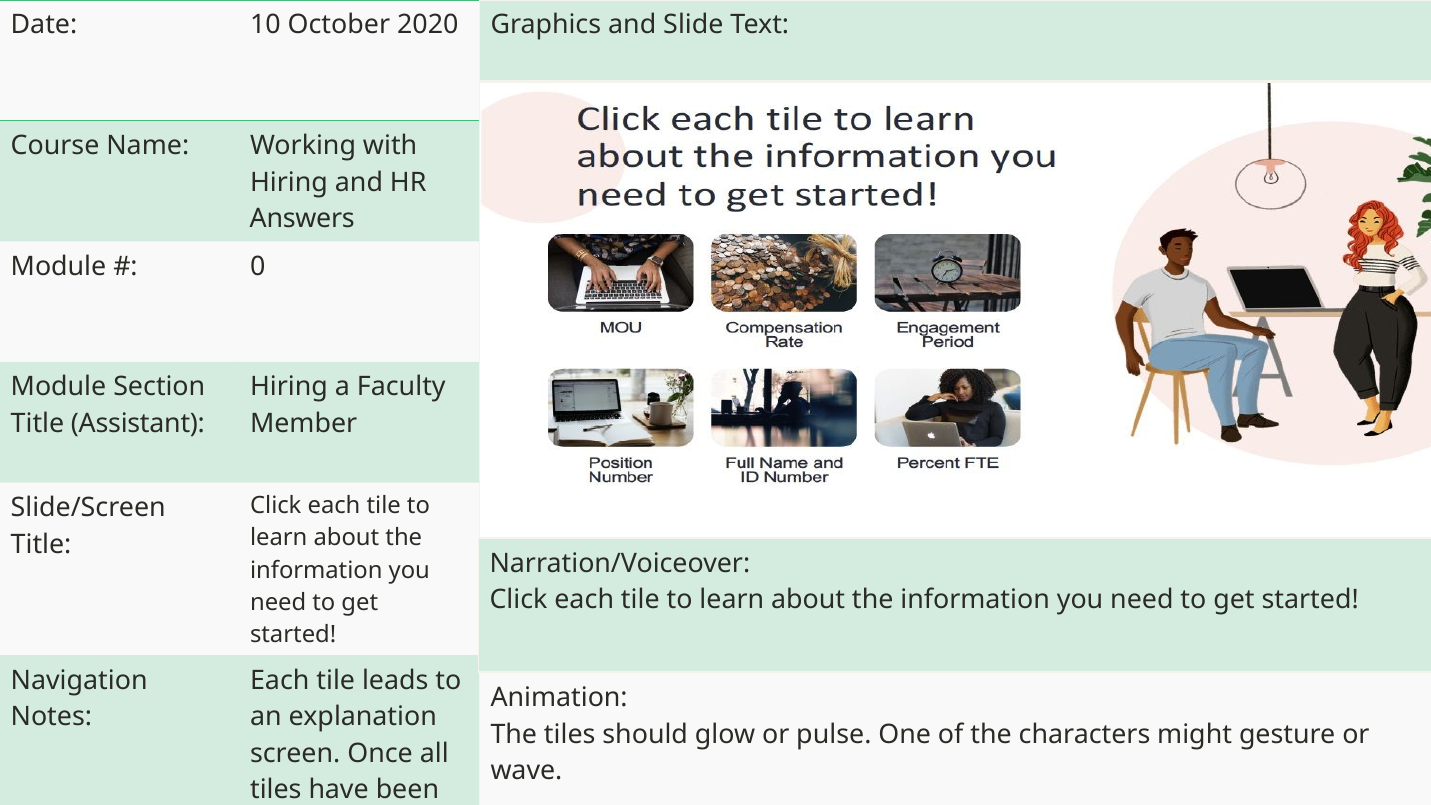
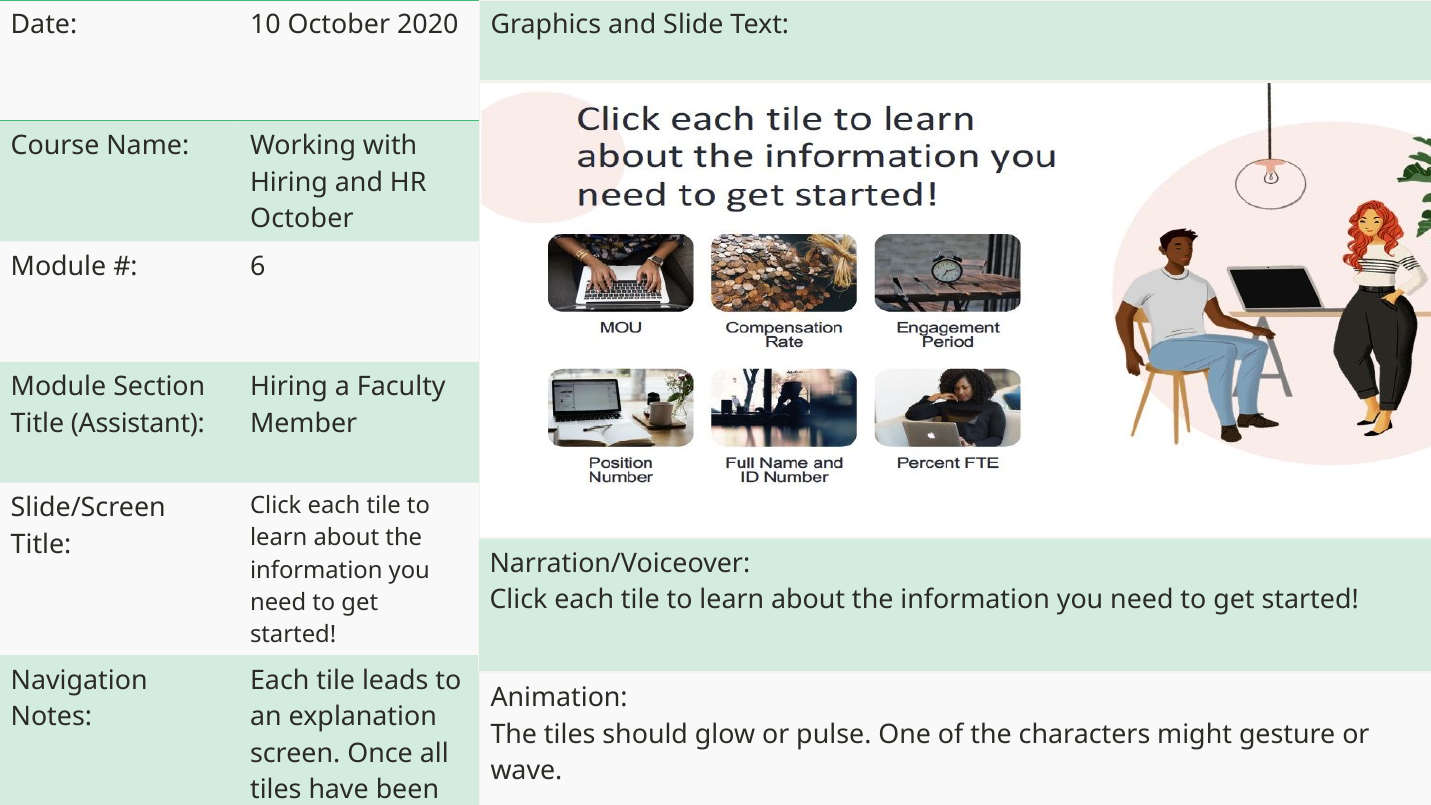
Answers: Answers -> October (302, 219)
0: 0 -> 6 (258, 266)
